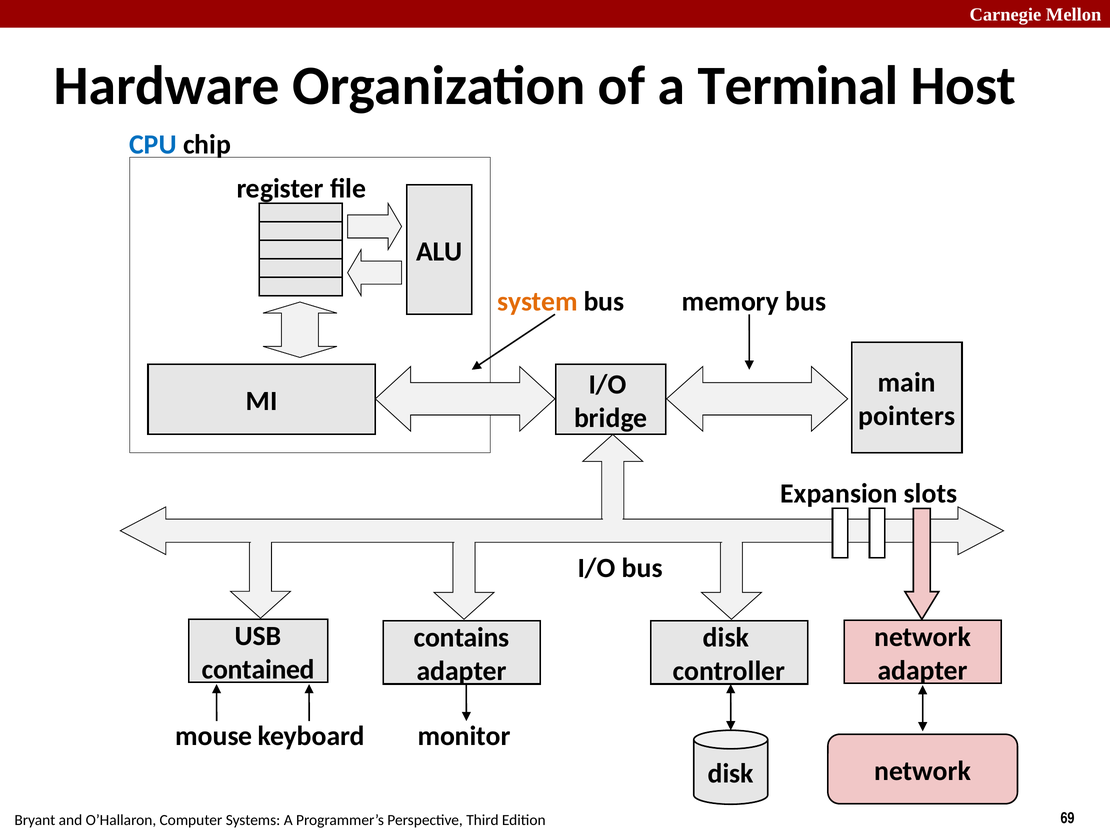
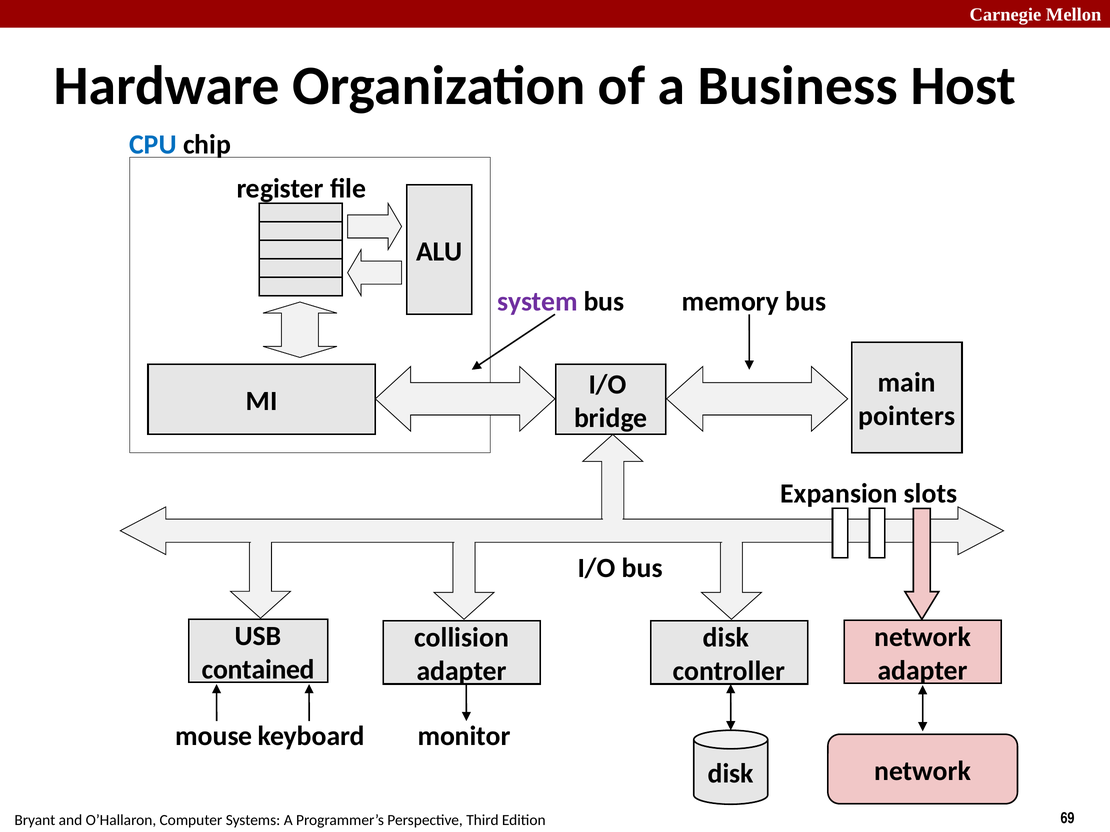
Terminal: Terminal -> Business (798, 86)
system colour: orange -> purple (537, 302)
contains: contains -> collision (462, 638)
